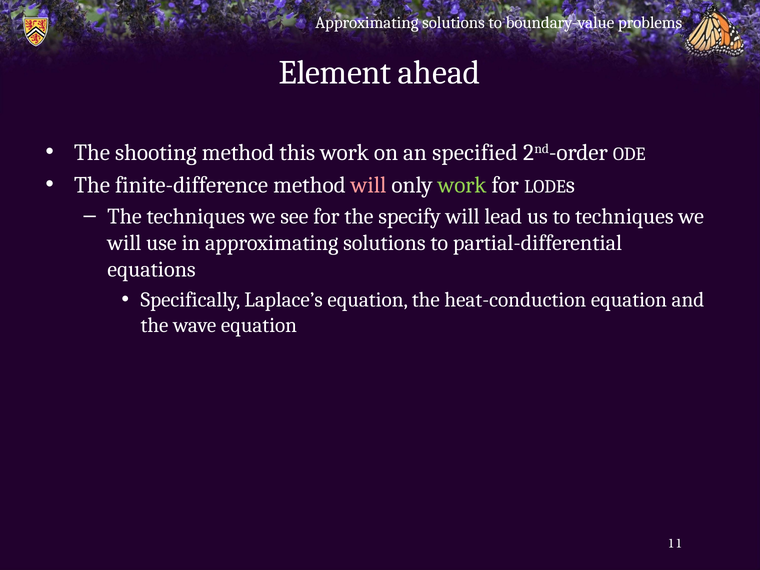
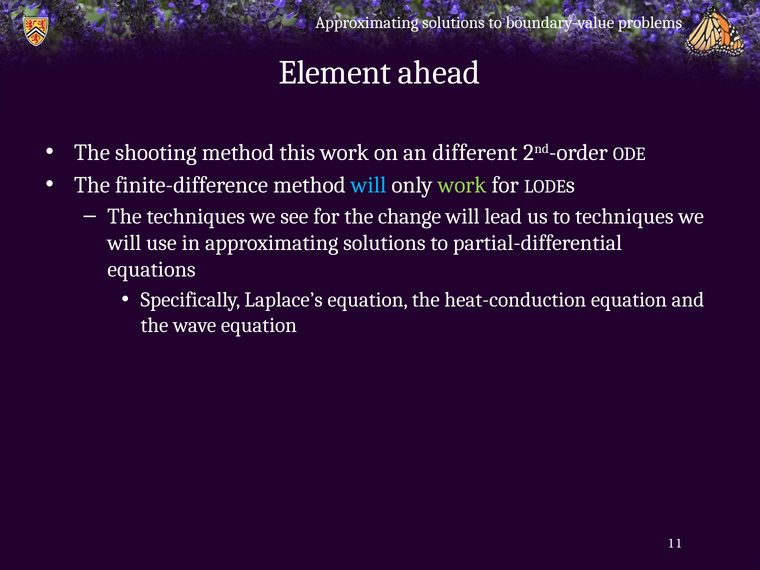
specified: specified -> different (475, 152)
will colour: pink -> light blue (369, 185)
specify: specify -> change (410, 216)
